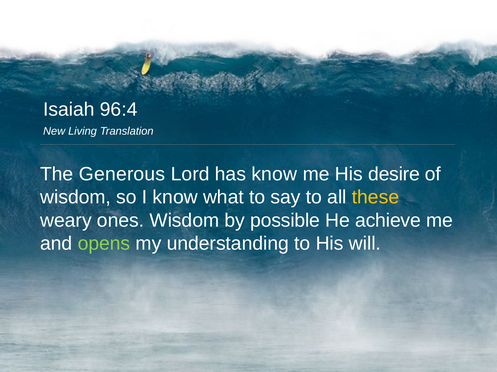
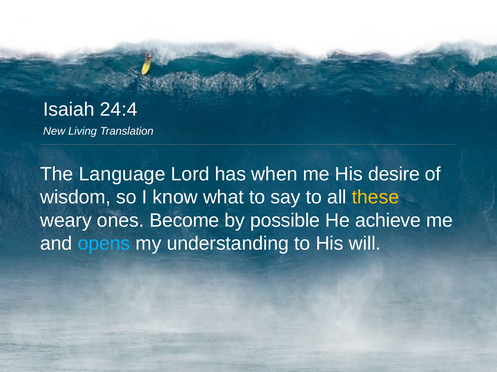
96:4: 96:4 -> 24:4 (119, 110)
Generous: Generous -> Language (122, 174)
has know: know -> when (274, 174)
ones Wisdom: Wisdom -> Become (184, 221)
opens colour: light green -> light blue (104, 244)
